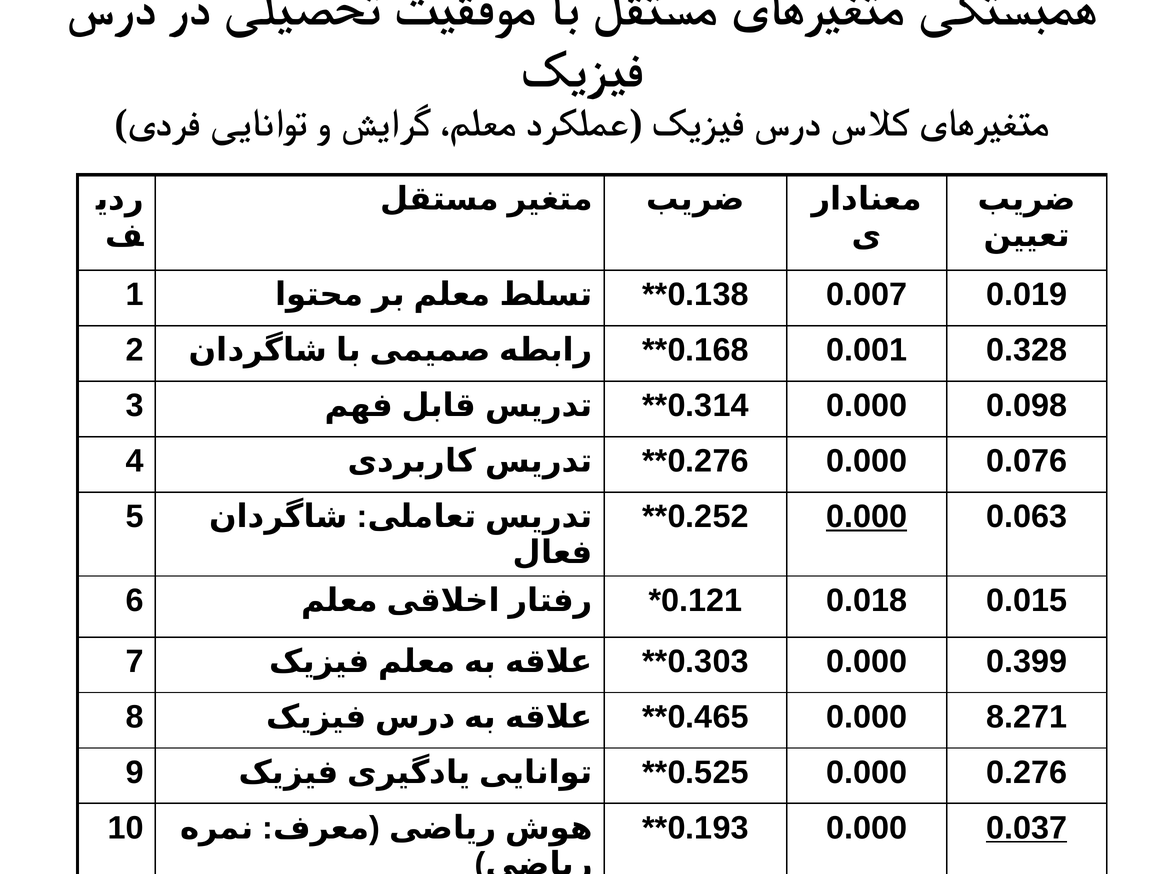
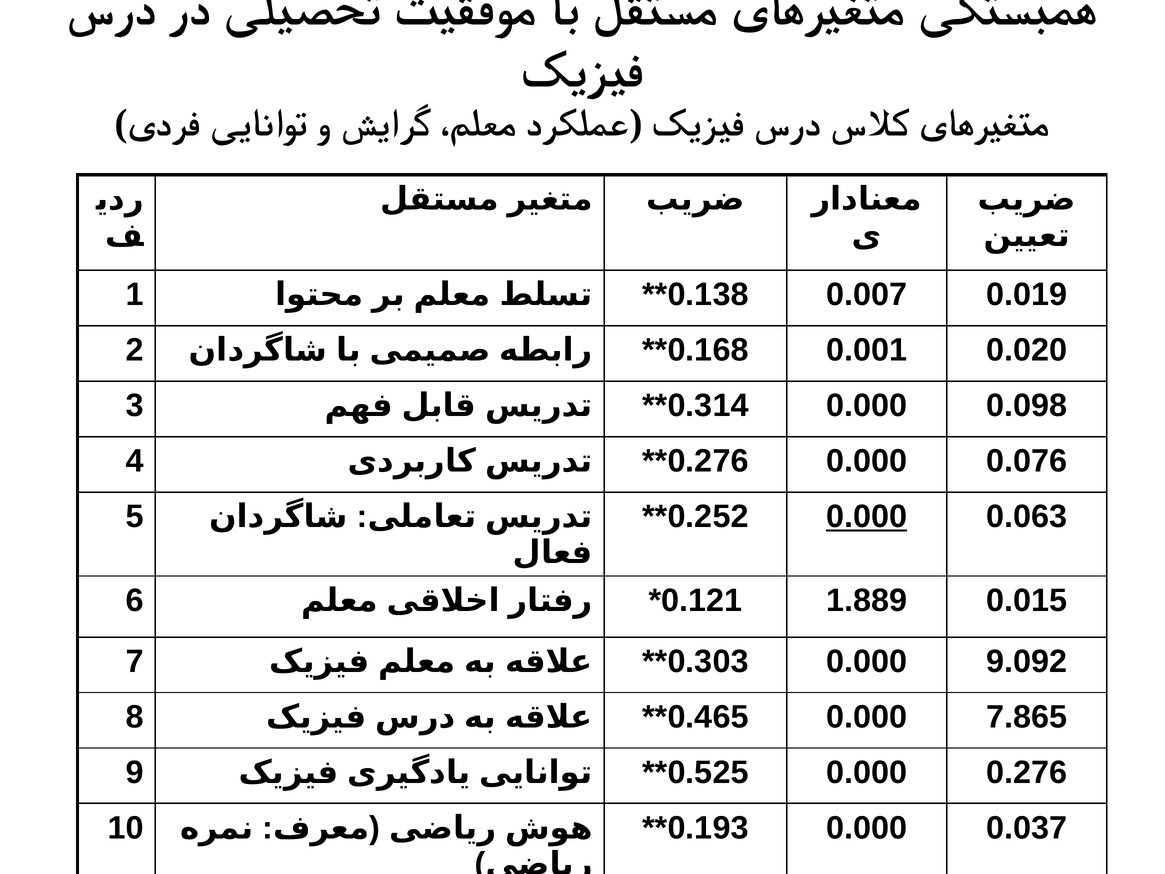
0.328: 0.328 -> 0.020 (1027, 350)
0.018: 0.018 -> 1.889 (867, 600)
0.399: 0.399 -> 9.092 (1027, 661)
8.271: 8.271 -> 7.865 (1027, 717)
0.037 underline: present -> none (1027, 828)
